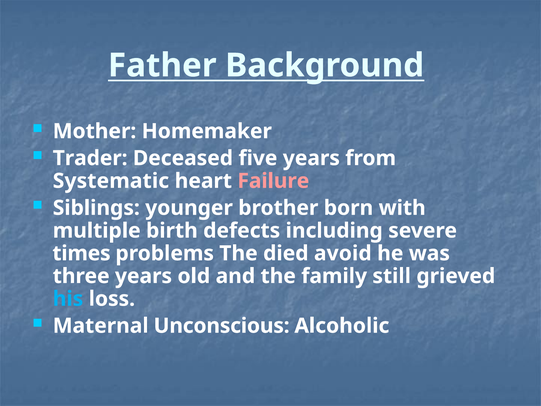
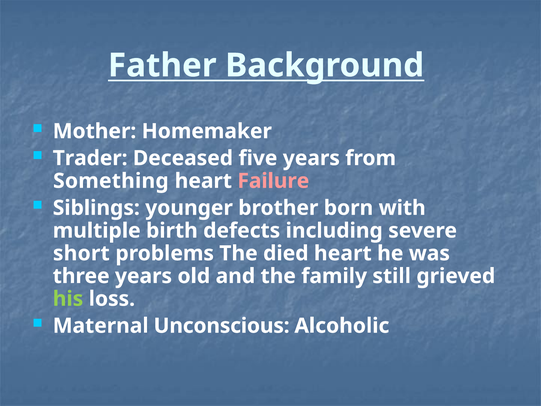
Systematic: Systematic -> Something (111, 181)
times: times -> short (81, 253)
died avoid: avoid -> heart (343, 253)
his colour: light blue -> light green (68, 299)
